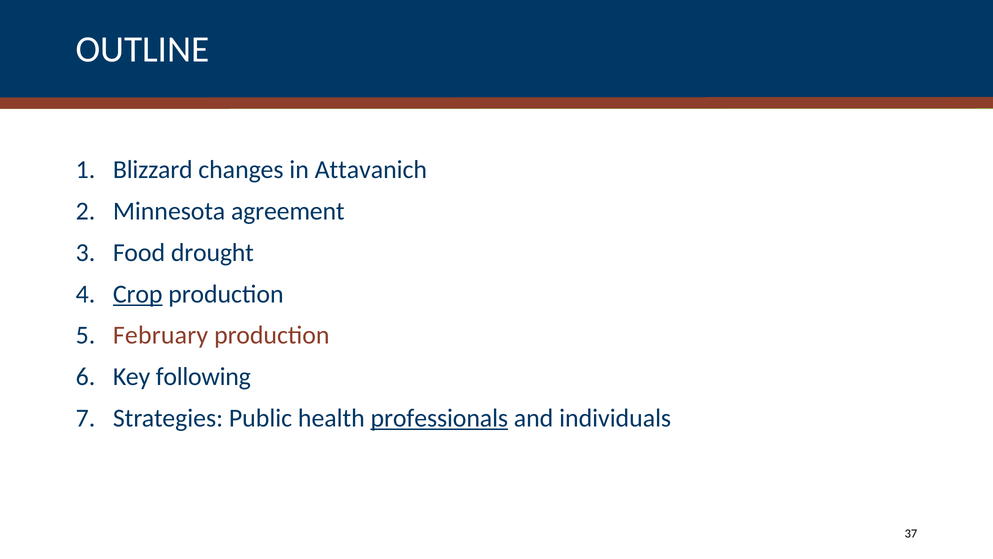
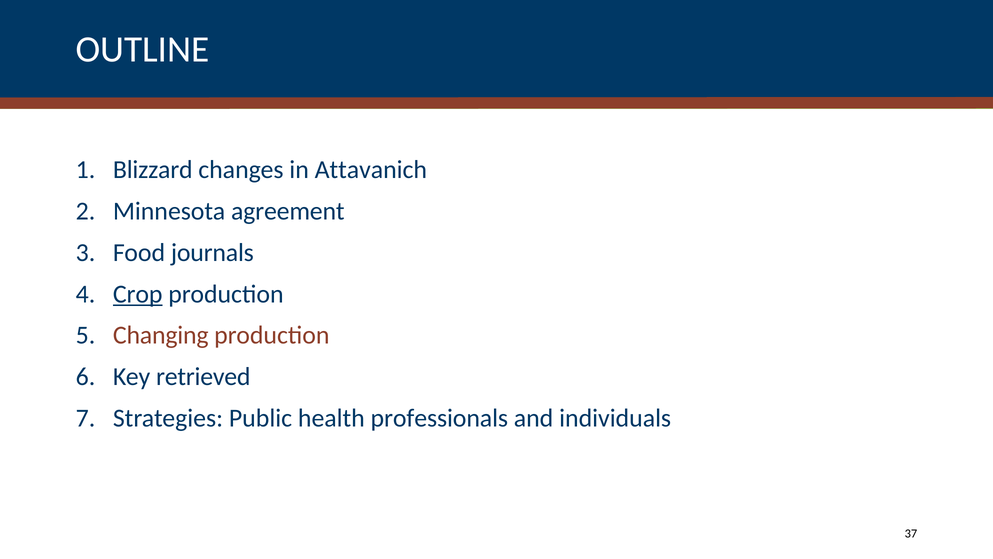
drought: drought -> journals (212, 252)
February: February -> Changing (161, 335)
following: following -> retrieved (203, 376)
professionals underline: present -> none (439, 418)
